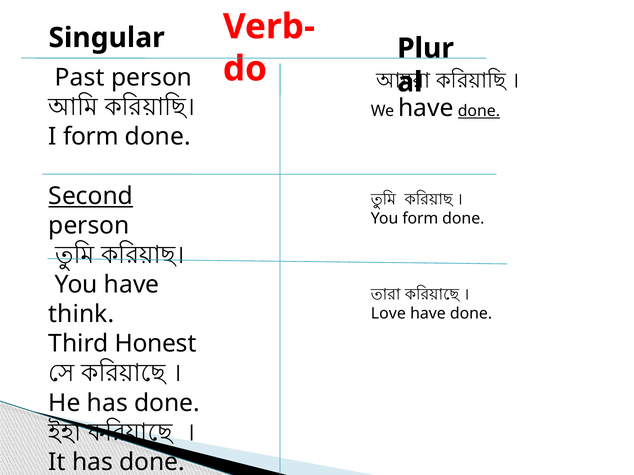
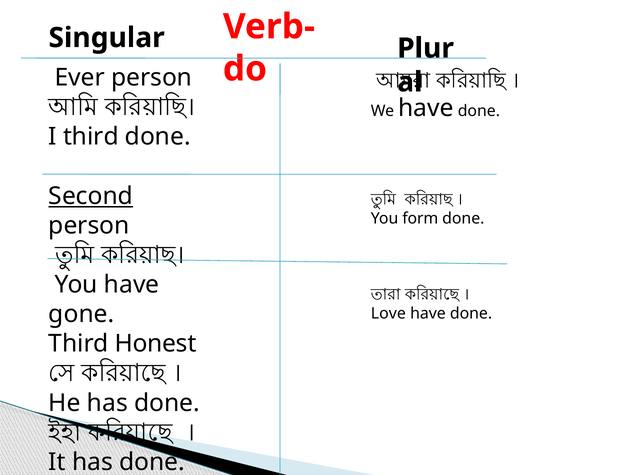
Past: Past -> Ever (80, 78)
done underline: present -> none (479, 111)
I form: form -> third (91, 137)
think: think -> gone (81, 315)
